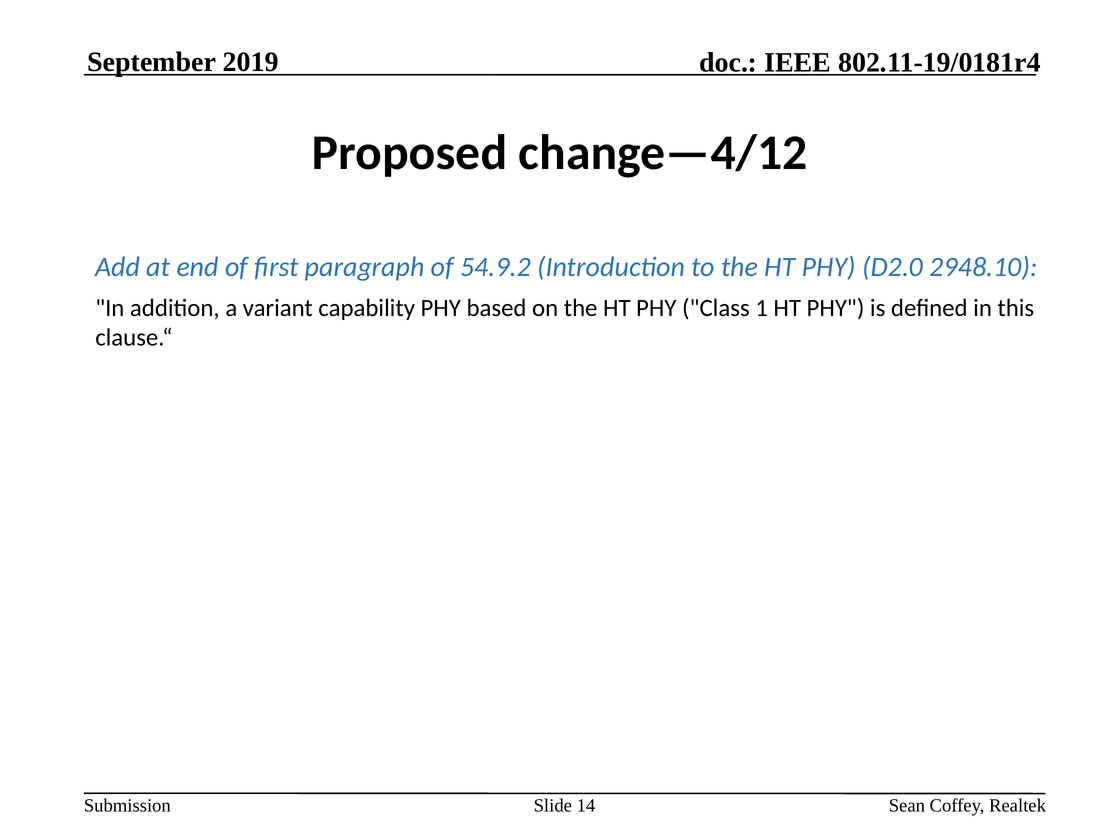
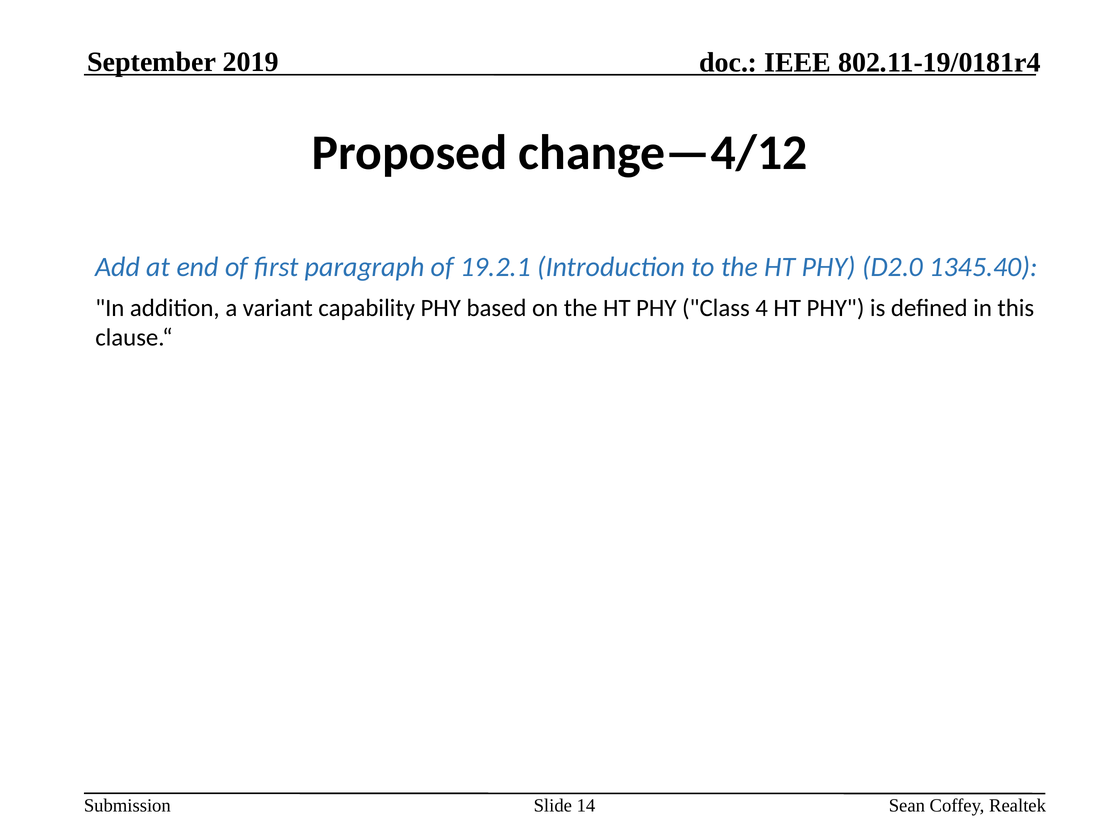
54.9.2: 54.9.2 -> 19.2.1 (496, 267)
2948.10: 2948.10 -> 1345.40 (984, 267)
1: 1 -> 4 (762, 308)
